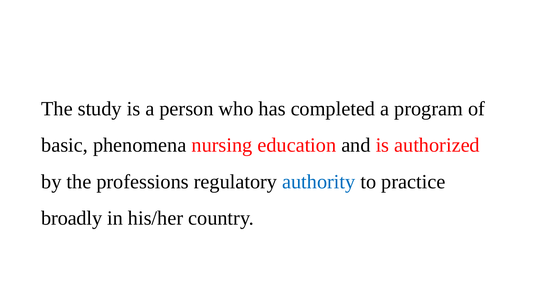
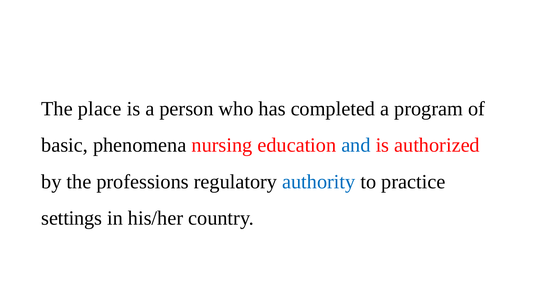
study: study -> place (100, 109)
and colour: black -> blue (356, 145)
broadly: broadly -> settings (72, 218)
